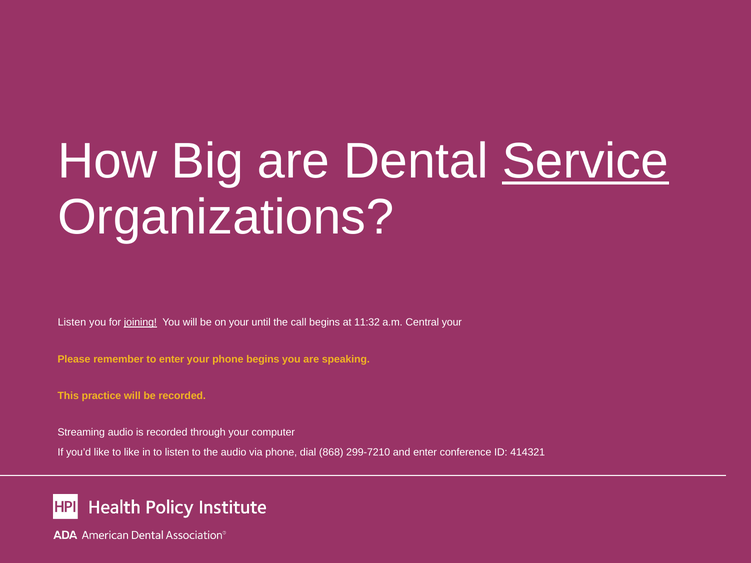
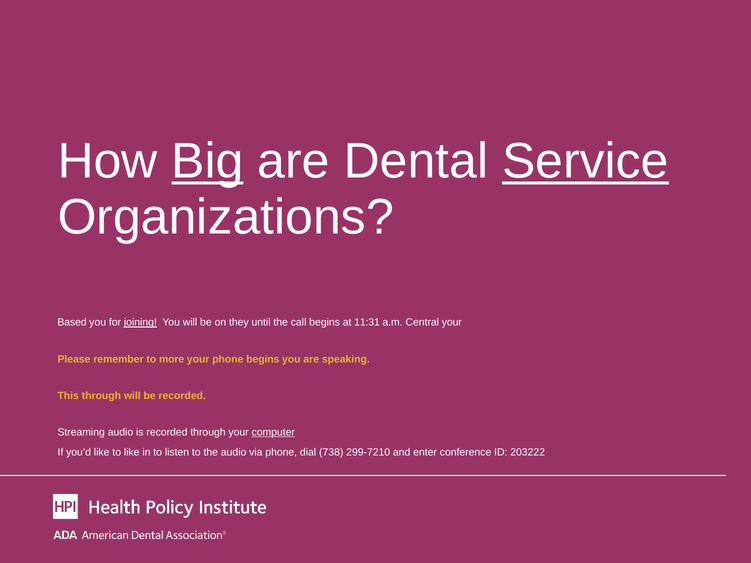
Big underline: none -> present (208, 161)
Listen: Listen -> Based (72, 323)
on your: your -> they (239, 323)
11:32: 11:32 -> 11:31 (367, 323)
to enter: enter -> more (172, 359)
This practice: practice -> through (101, 396)
computer underline: none -> present (273, 433)
868: 868 -> 738 (331, 453)
414321: 414321 -> 203222 (528, 453)
